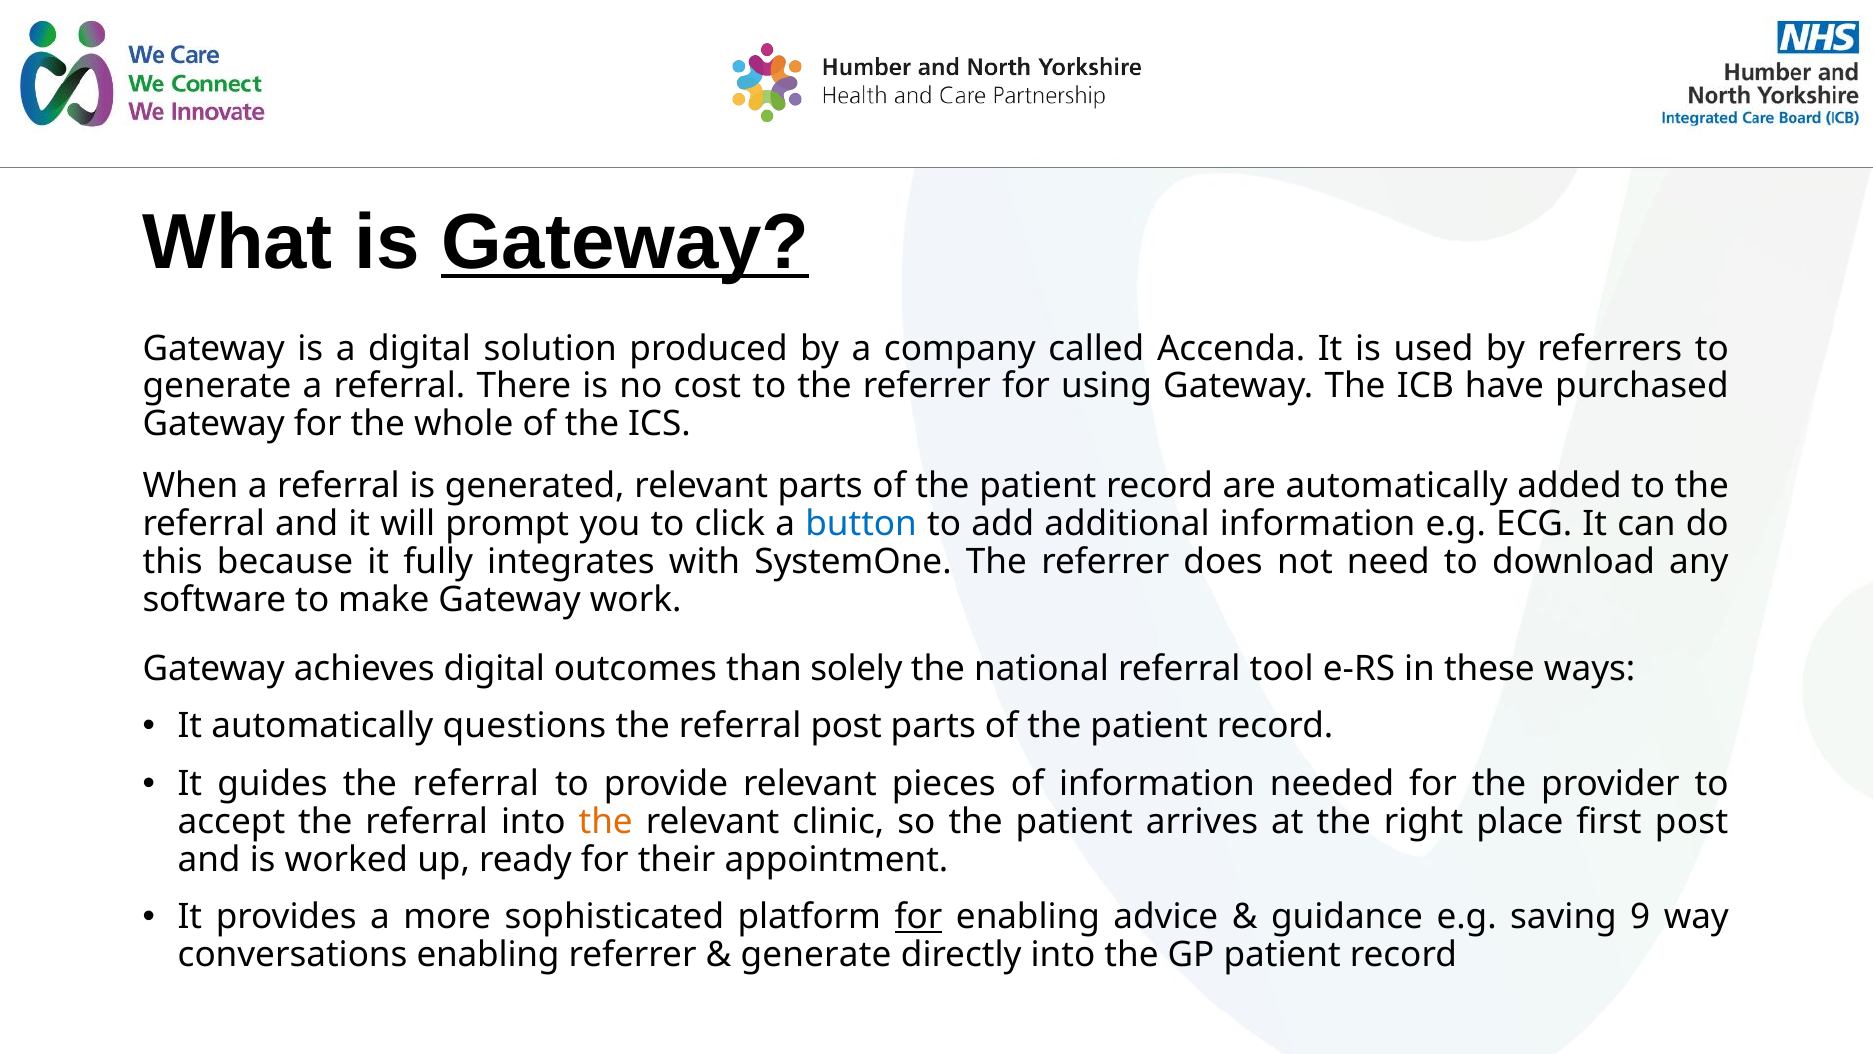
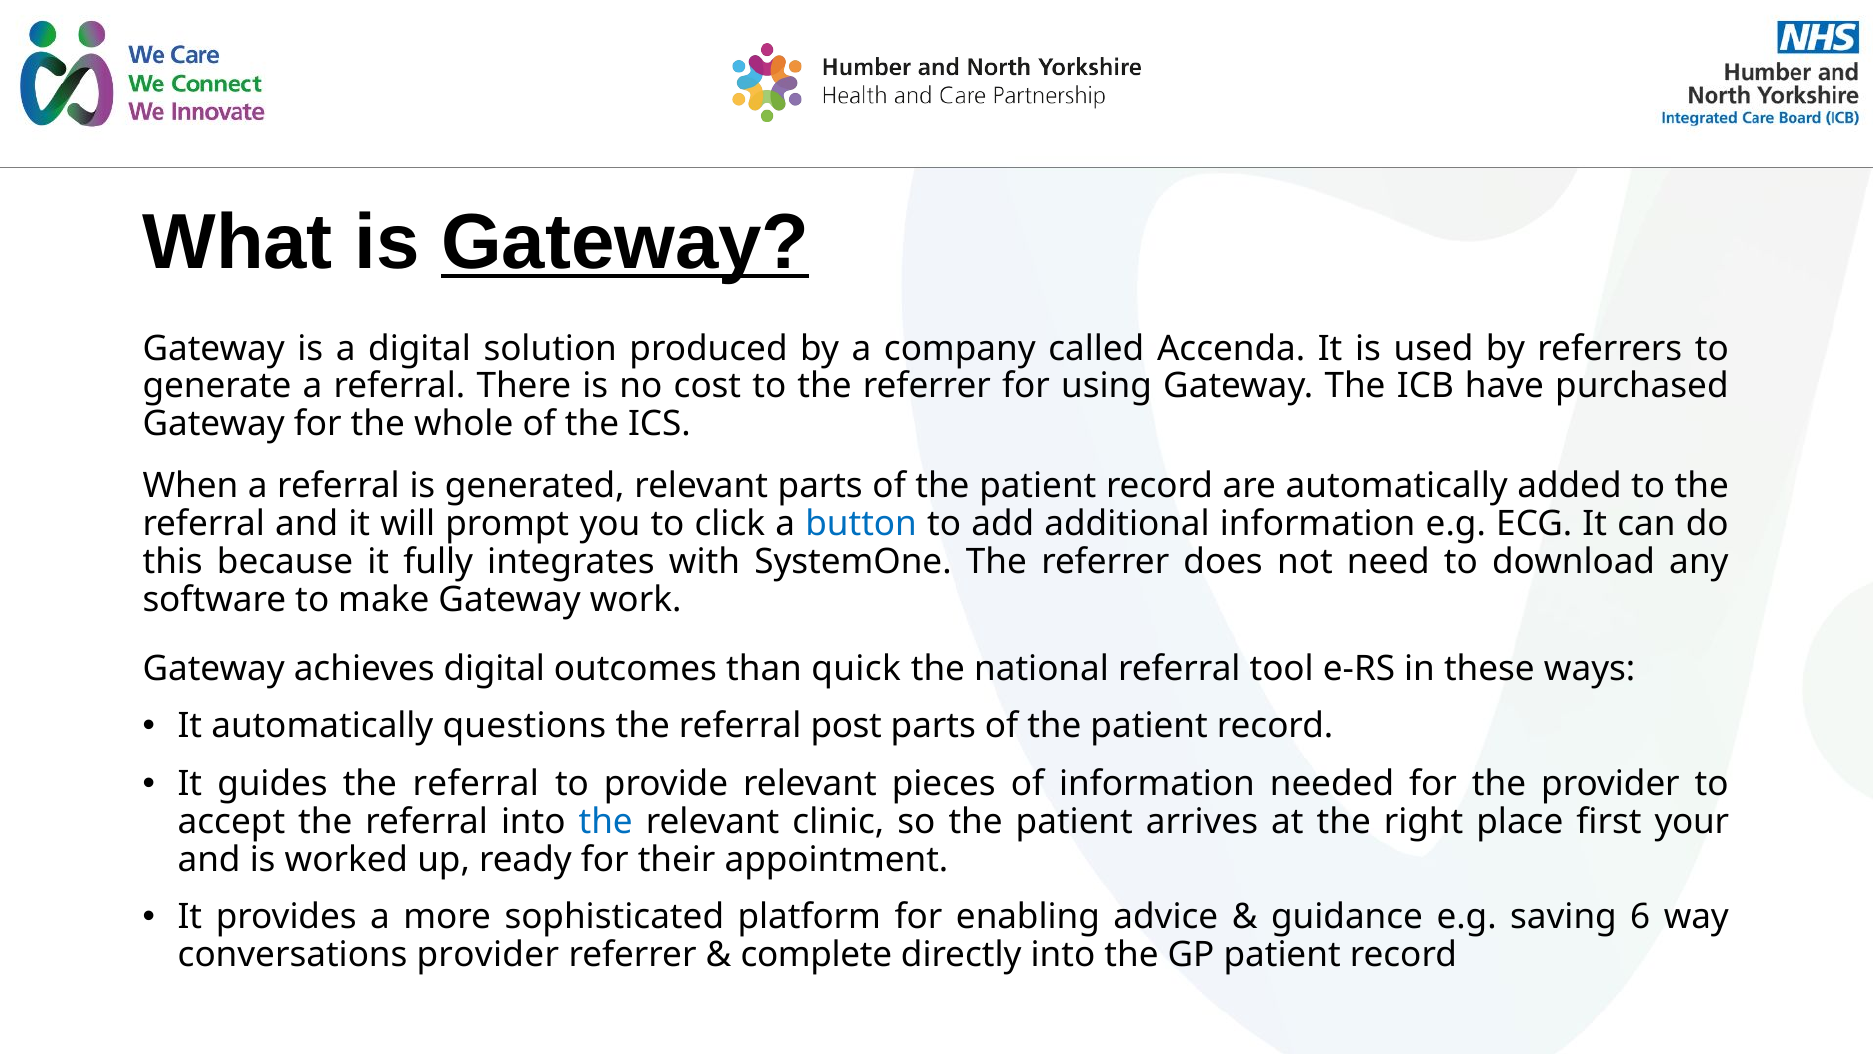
solely: solely -> quick (856, 669)
the colour: orange -> blue (606, 821)
first post: post -> your (1692, 821)
for underline: present -> none (919, 917)
9: 9 -> 6 (1640, 917)
conversations enabling: enabling -> provider (488, 955)
generate: generate -> complete (816, 955)
